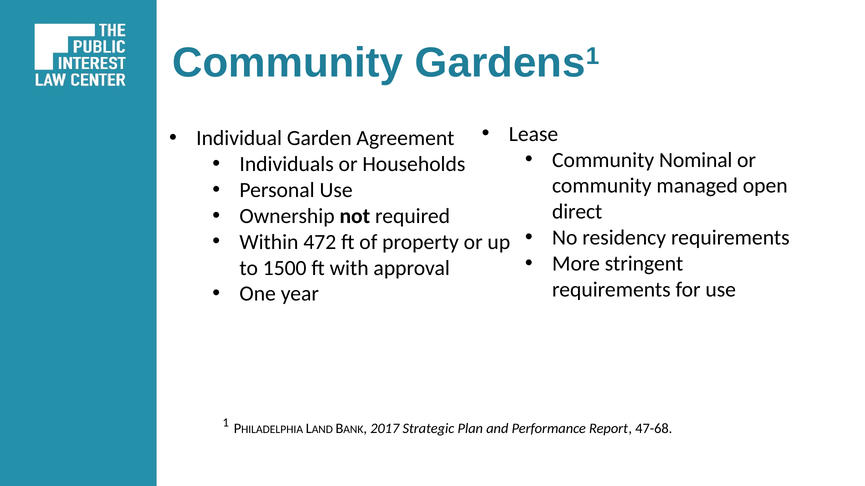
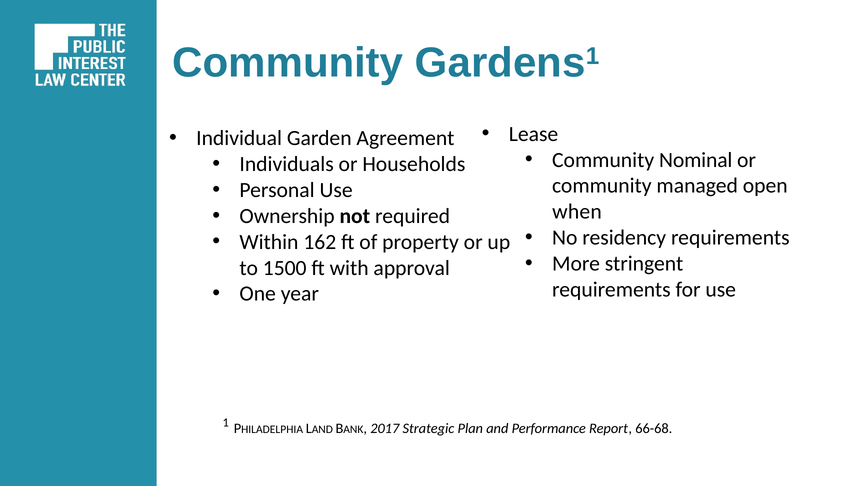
direct: direct -> when (577, 212)
472: 472 -> 162 (320, 242)
47-68: 47-68 -> 66-68 (654, 429)
